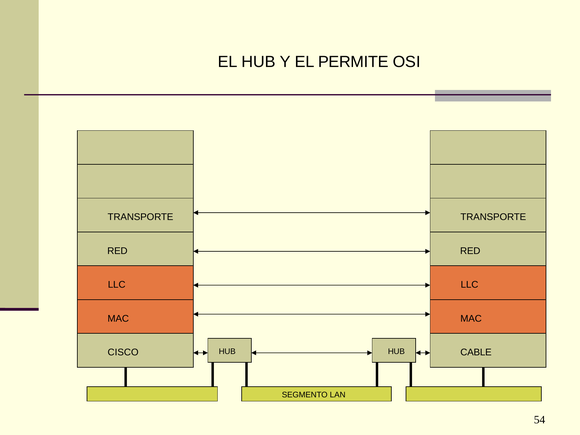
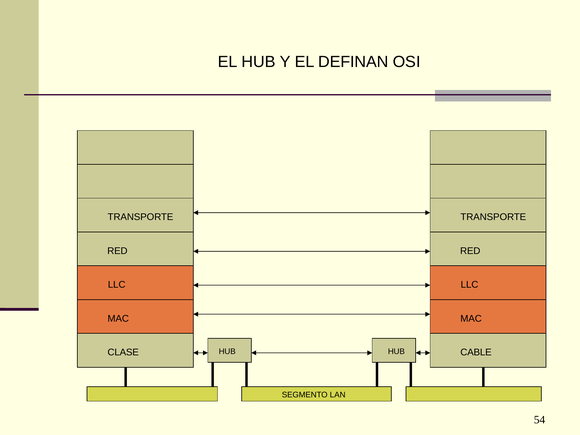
PERMITE: PERMITE -> DEFINAN (353, 62)
CISCO: CISCO -> CLASE (123, 352)
